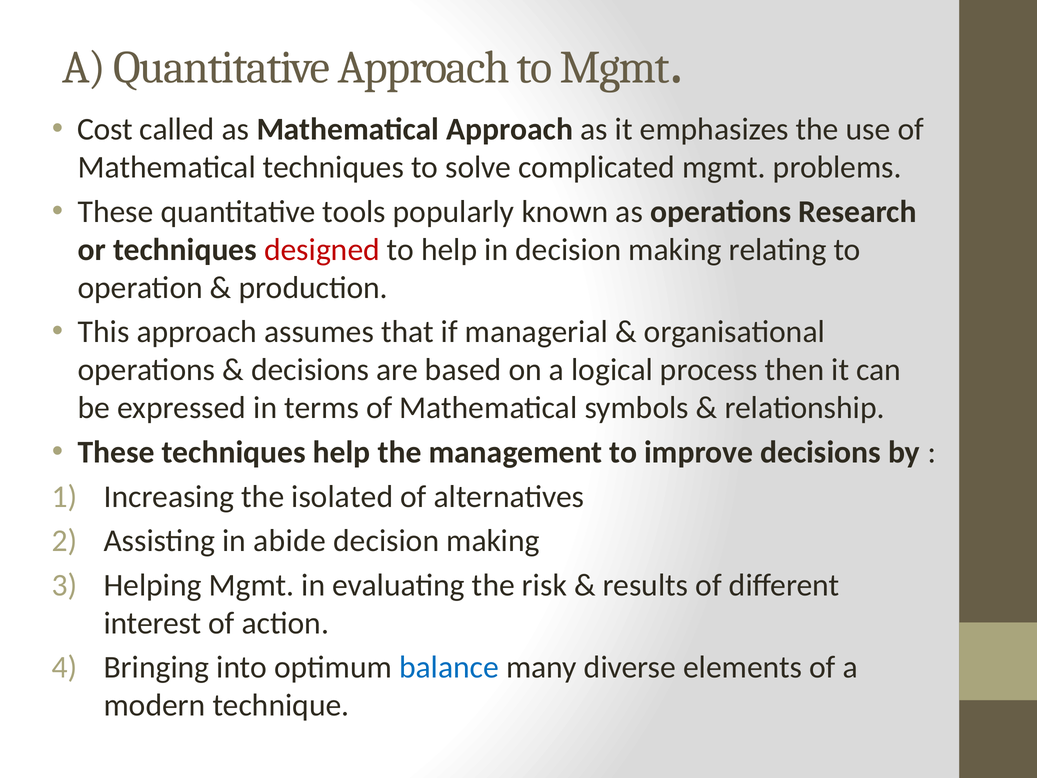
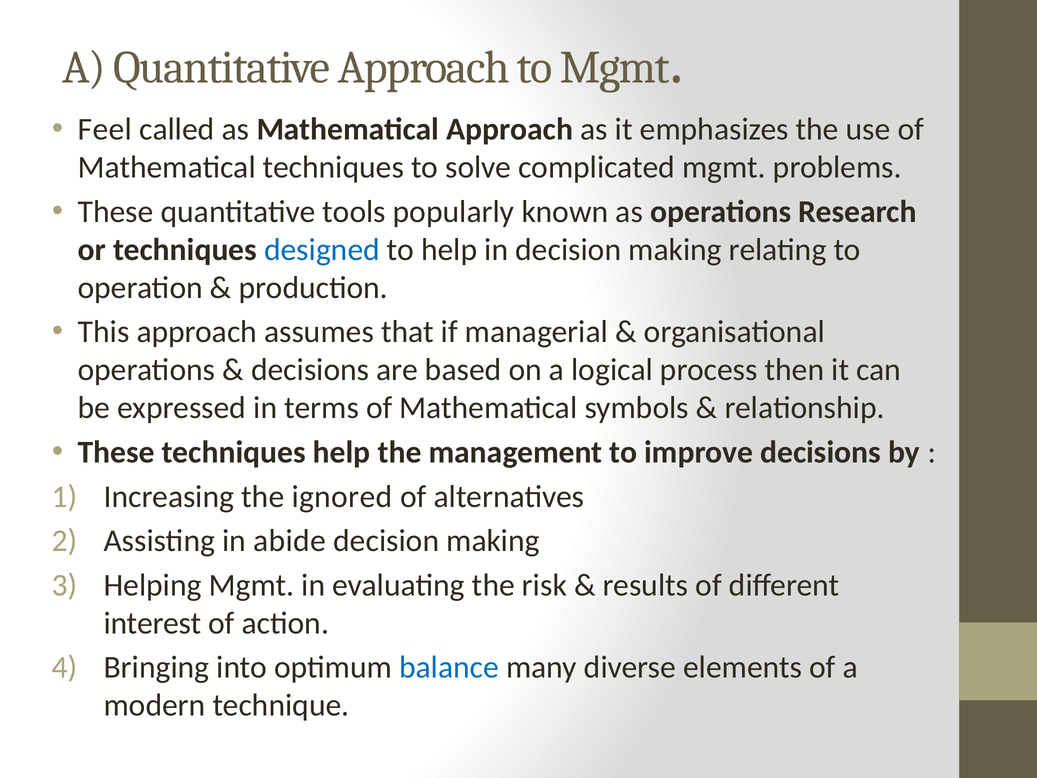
Cost: Cost -> Feel (105, 129)
designed colour: red -> blue (322, 250)
isolated: isolated -> ignored (342, 496)
